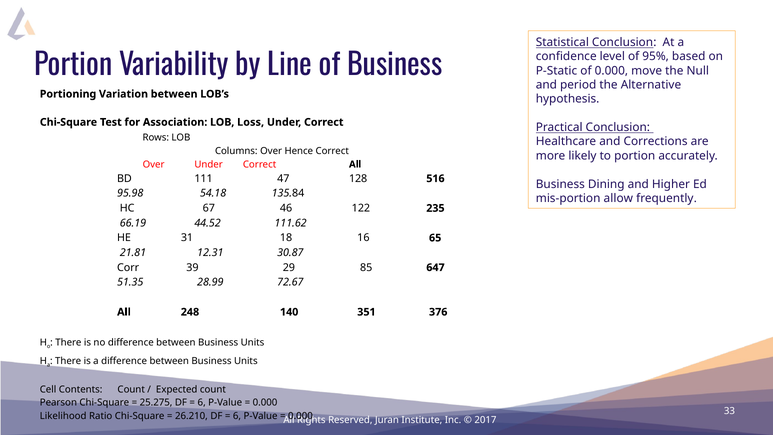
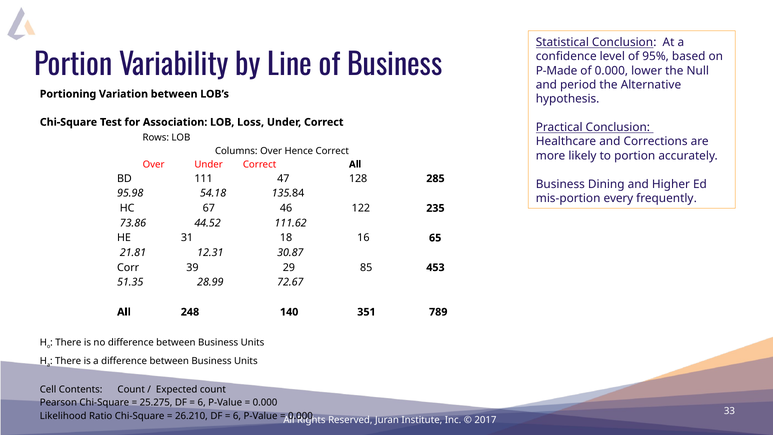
P-Static: P-Static -> P-Made (557, 71)
move: move -> lower (647, 71)
516: 516 -> 285 (435, 179)
allow: allow -> every (618, 198)
66.19: 66.19 -> 73.86 (133, 223)
647: 647 -> 453 (435, 267)
376: 376 -> 789 (438, 312)
